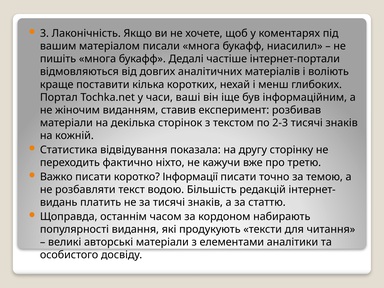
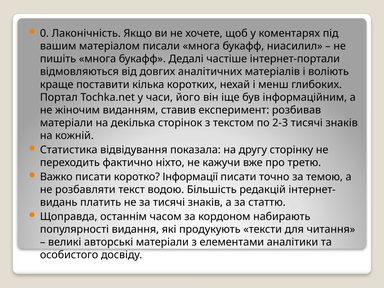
3: 3 -> 0 (44, 33)
ваші: ваші -> його (188, 97)
